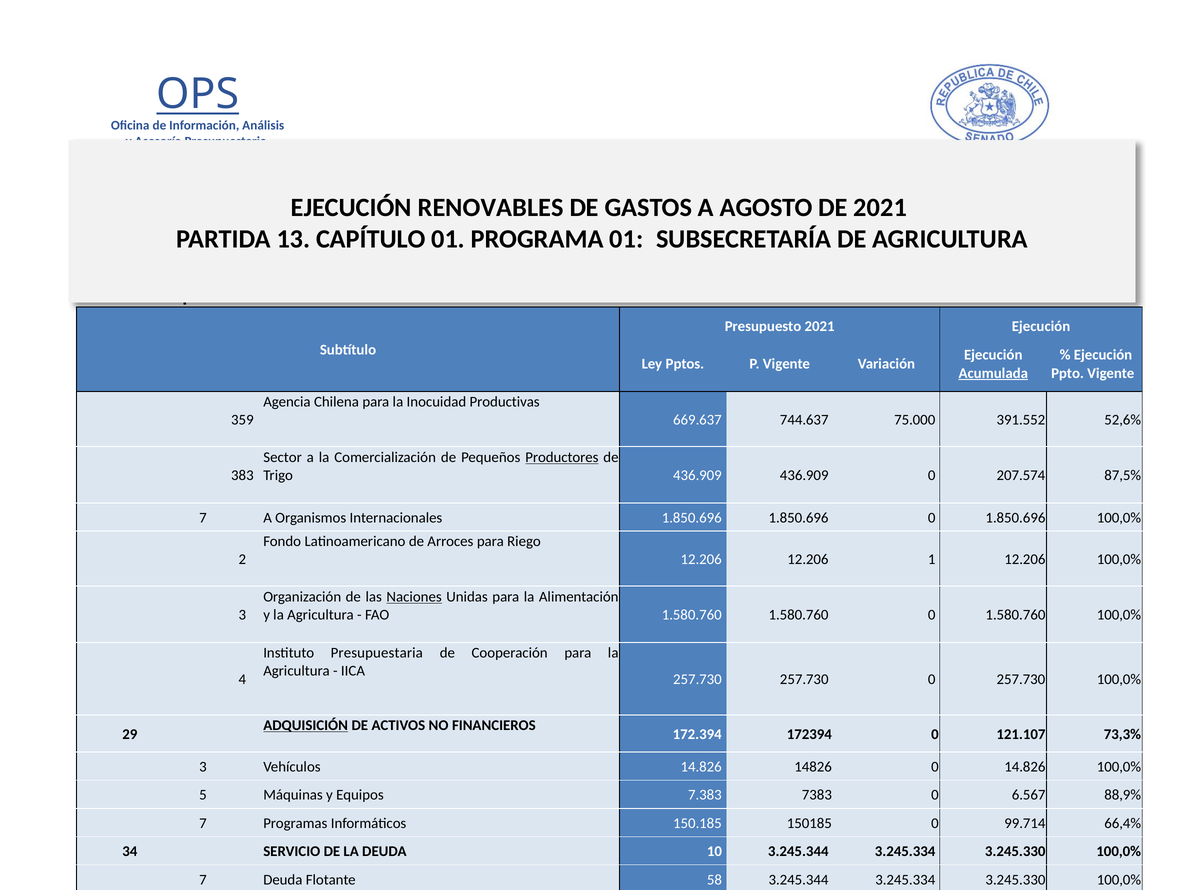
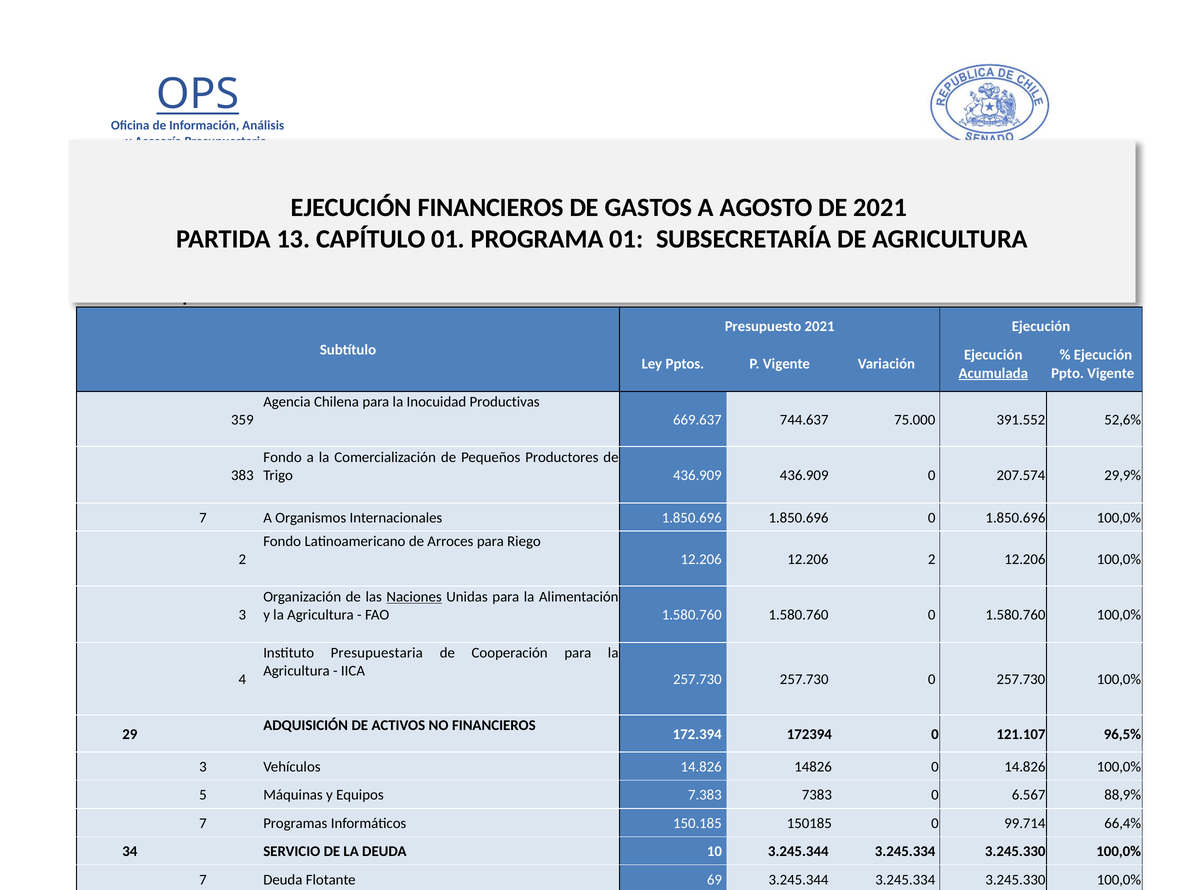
EJECUCIÓN RENOVABLES: RENOVABLES -> FINANCIEROS (491, 208)
Sector: Sector -> Fondo (283, 457)
Productores underline: present -> none (562, 457)
87,5%: 87,5% -> 29,9% (1123, 476)
12.206 1: 1 -> 2 (932, 559)
ADQUISICIÓN underline: present -> none (306, 726)
73,3%: 73,3% -> 96,5% (1122, 734)
58: 58 -> 69 (714, 880)
